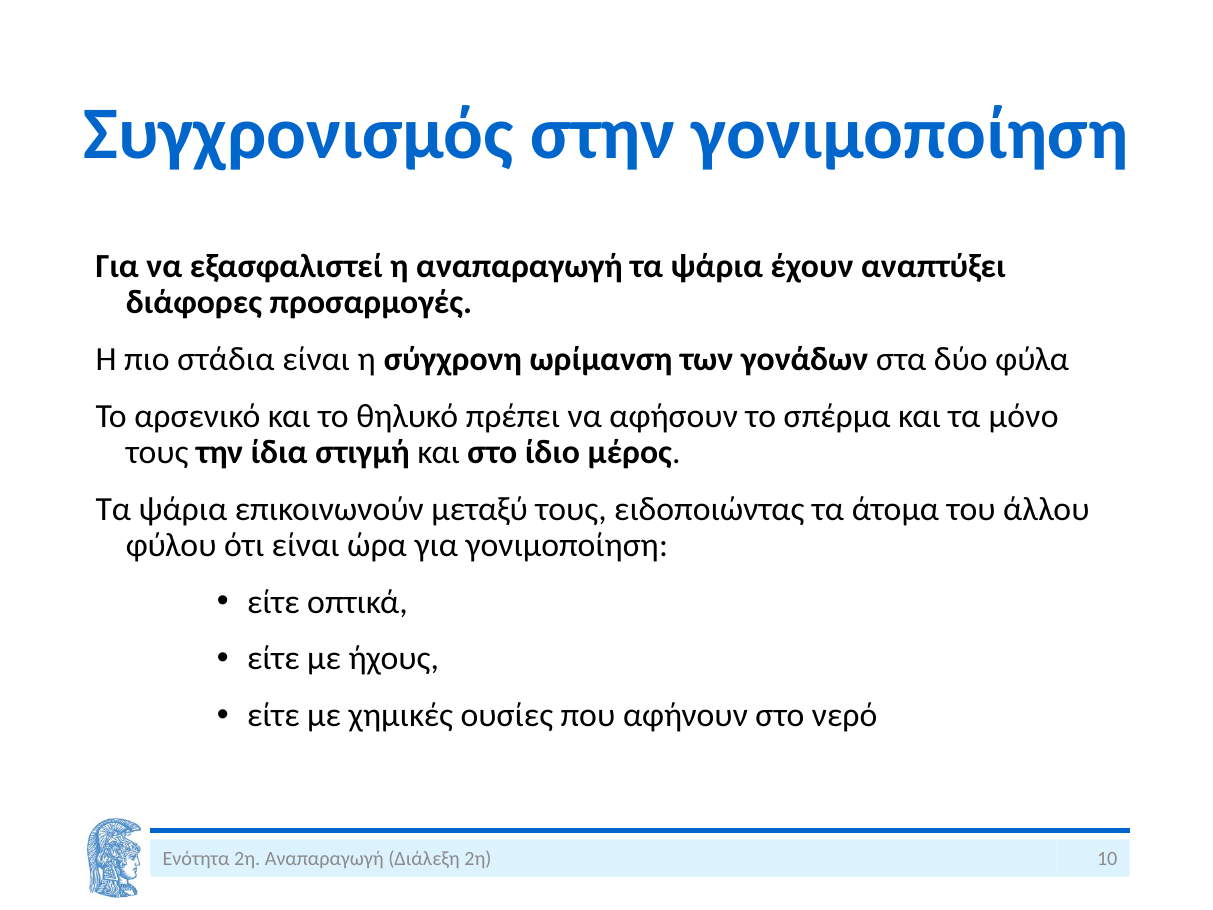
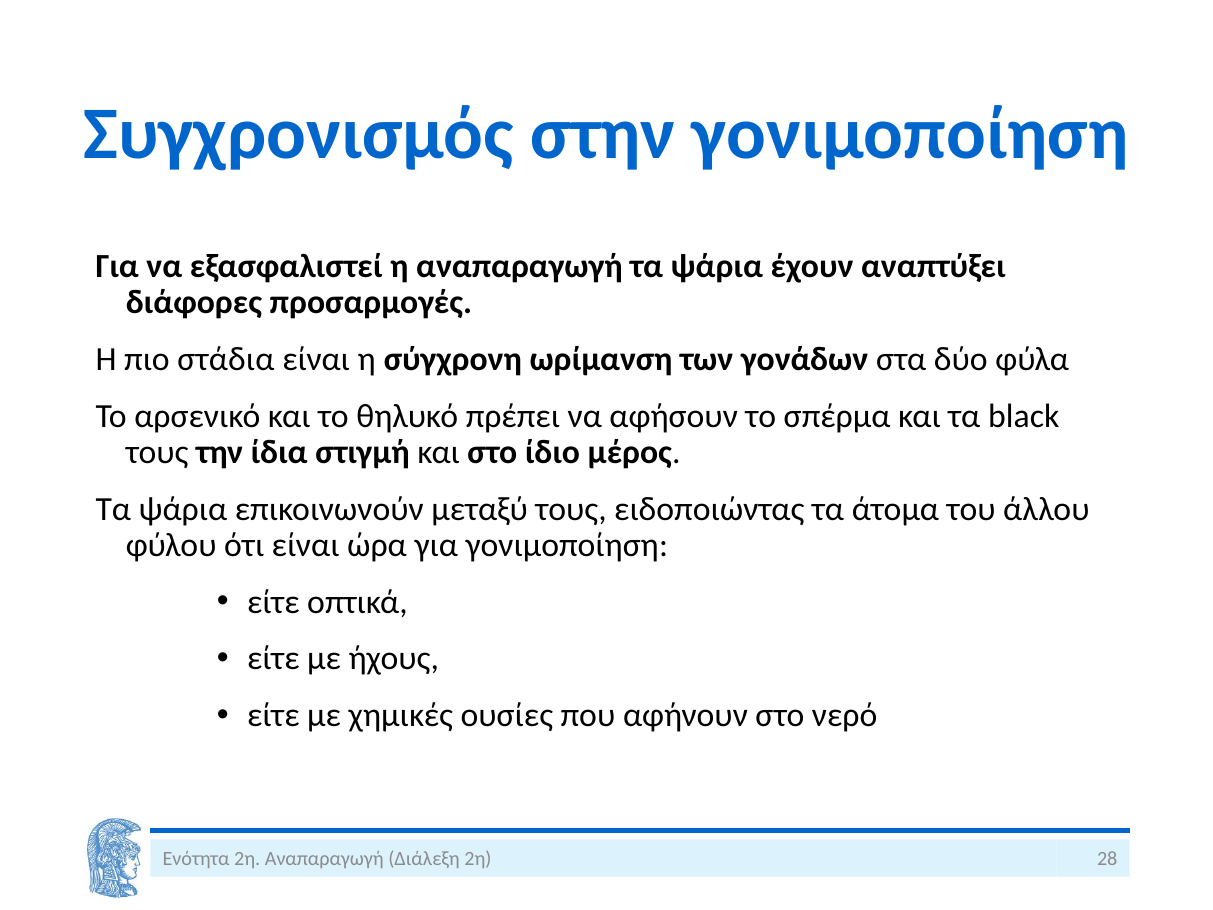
μόνο: μόνο -> black (1024, 416)
10: 10 -> 28 (1107, 859)
